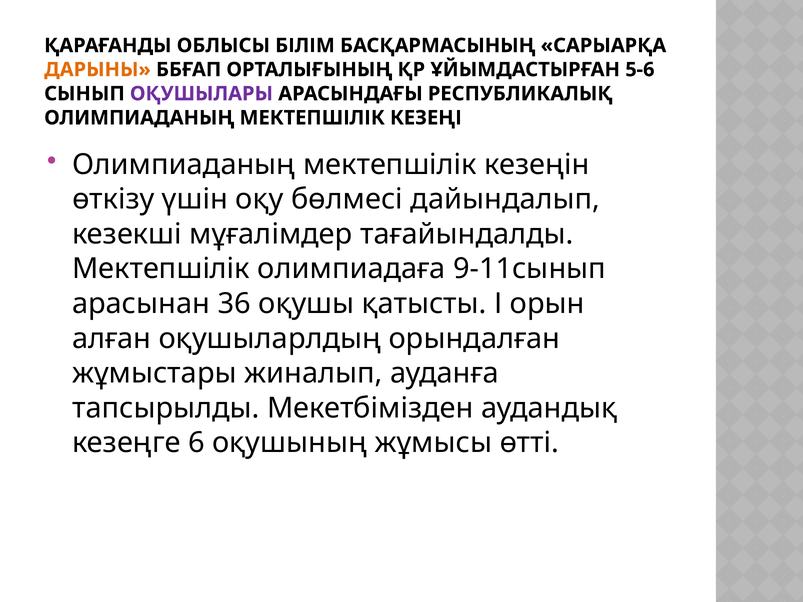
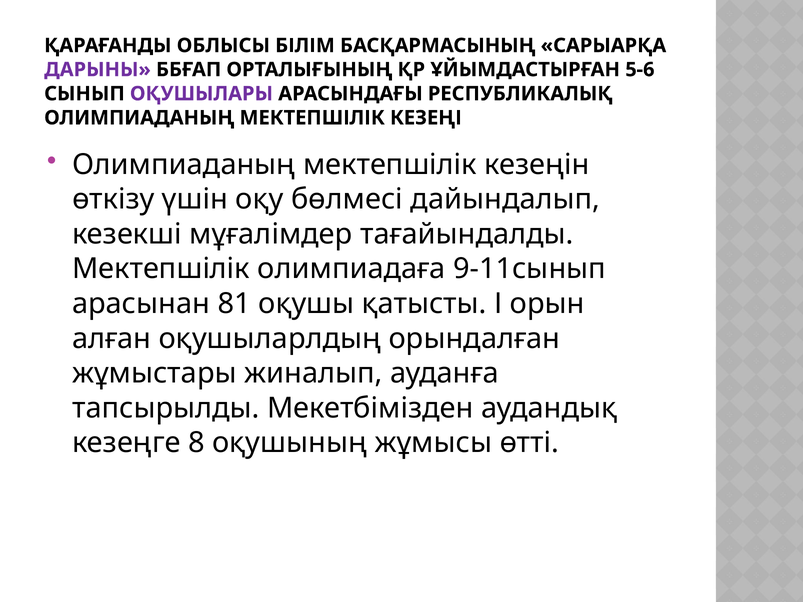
ДАРЫНЫ colour: orange -> purple (97, 70)
36: 36 -> 81 (234, 304)
6: 6 -> 8 (196, 443)
